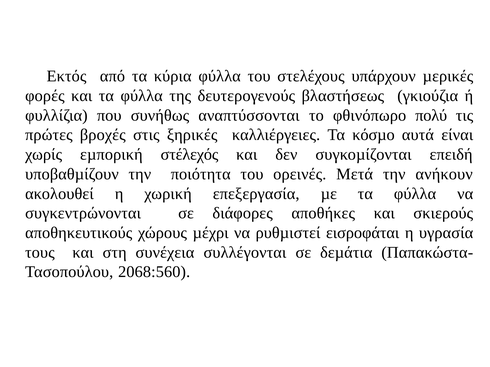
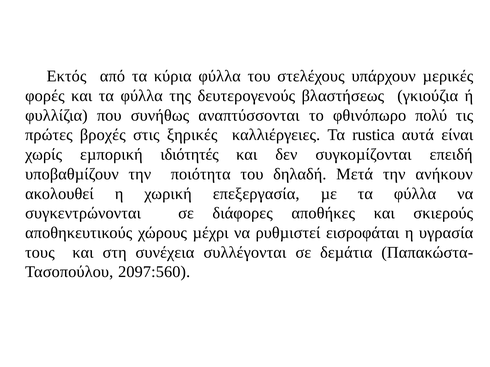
κόσµο: κόσµο -> rustica (374, 135)
στέλεχός: στέλεχός -> ιδιότητές (190, 155)
ορεινές: ορεινές -> δηλαδή (300, 174)
2068:560: 2068:560 -> 2097:560 (154, 272)
